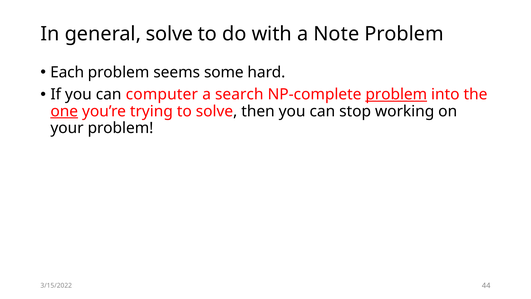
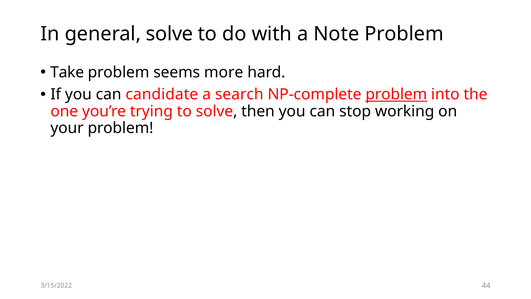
Each: Each -> Take (67, 72)
some: some -> more (224, 72)
computer: computer -> candidate (162, 94)
one underline: present -> none (64, 111)
